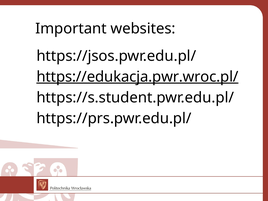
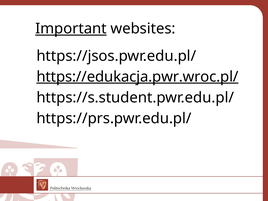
Important underline: none -> present (71, 29)
